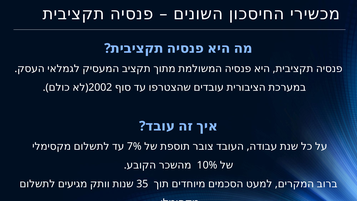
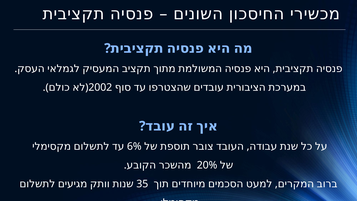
7%: 7% -> 6% (134, 146)
10%: 10% -> 20% (207, 165)
